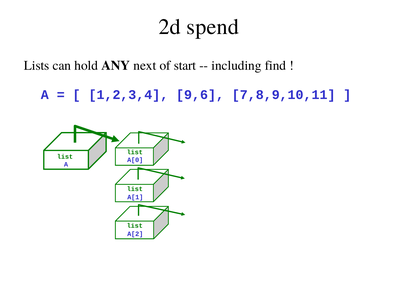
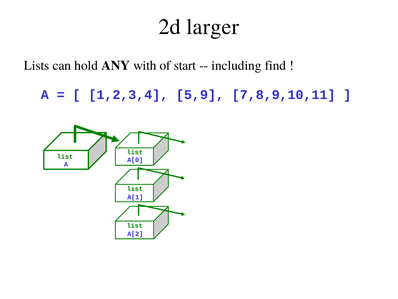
spend: spend -> larger (213, 27)
next: next -> with (145, 65)
9,6: 9,6 -> 5,9 (200, 95)
